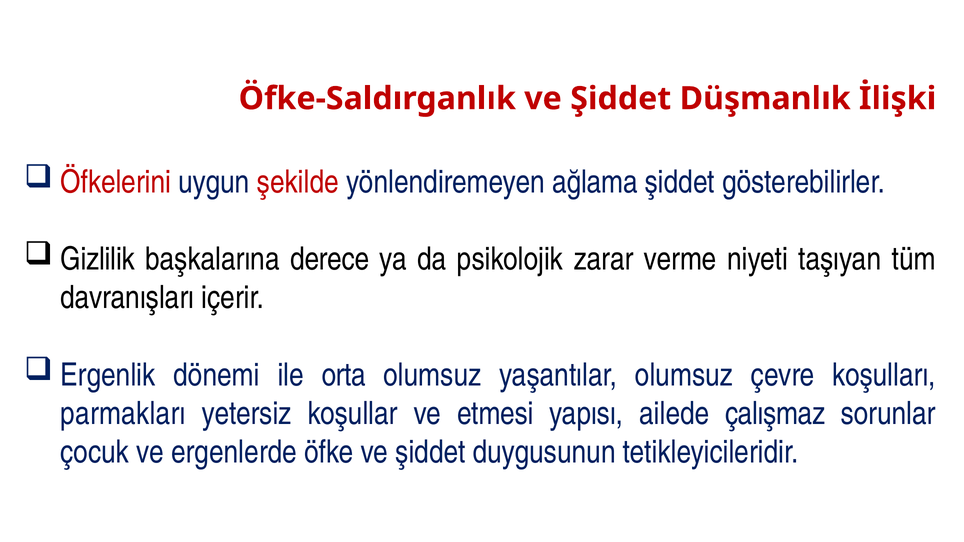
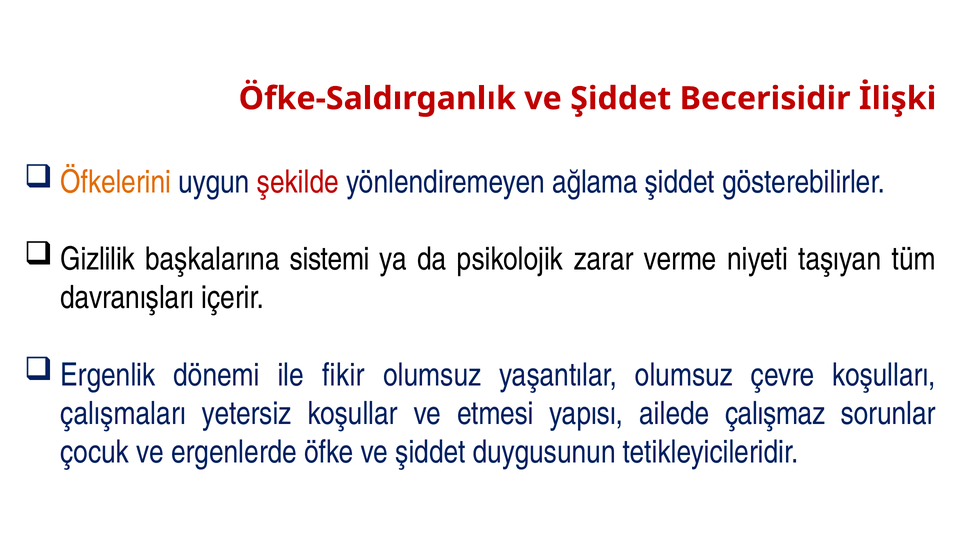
Düşmanlık: Düşmanlık -> Becerisidir (765, 99)
Öfkelerini colour: red -> orange (116, 182)
derece: derece -> sistemi (330, 259)
orta: orta -> fikir (343, 375)
parmakları: parmakları -> çalışmaları (123, 414)
